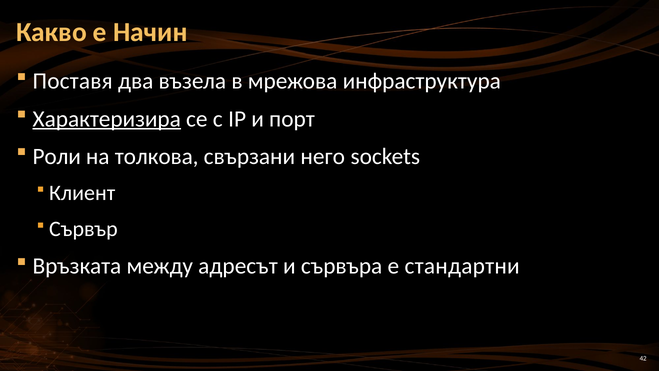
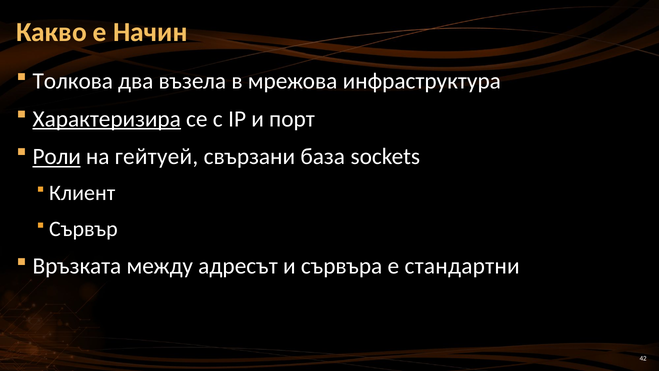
Поставя: Поставя -> Толкова (73, 81)
Роли underline: none -> present (57, 156)
толкова: толкова -> гейтуей (156, 156)
него: него -> база (323, 156)
